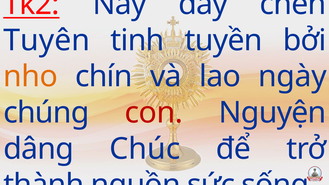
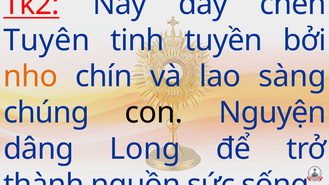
ngày: ngày -> sàng (292, 77)
con colour: red -> black (154, 113)
Chúc: Chúc -> Long (145, 149)
